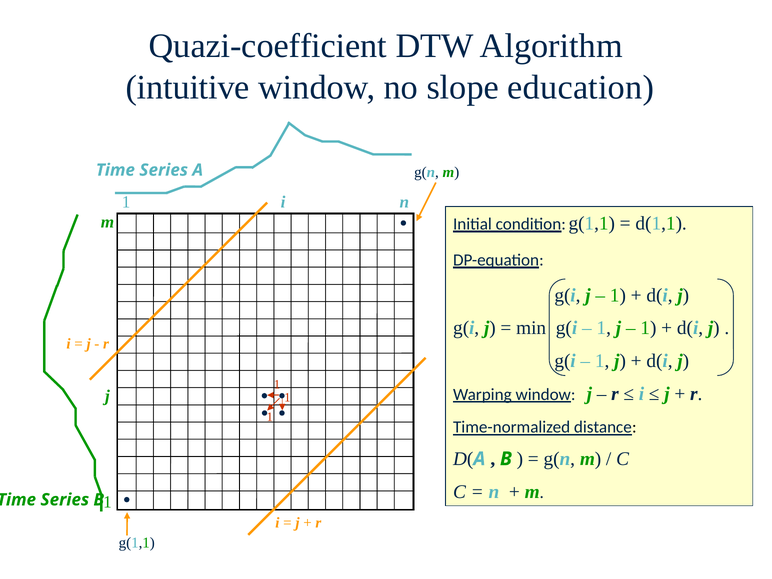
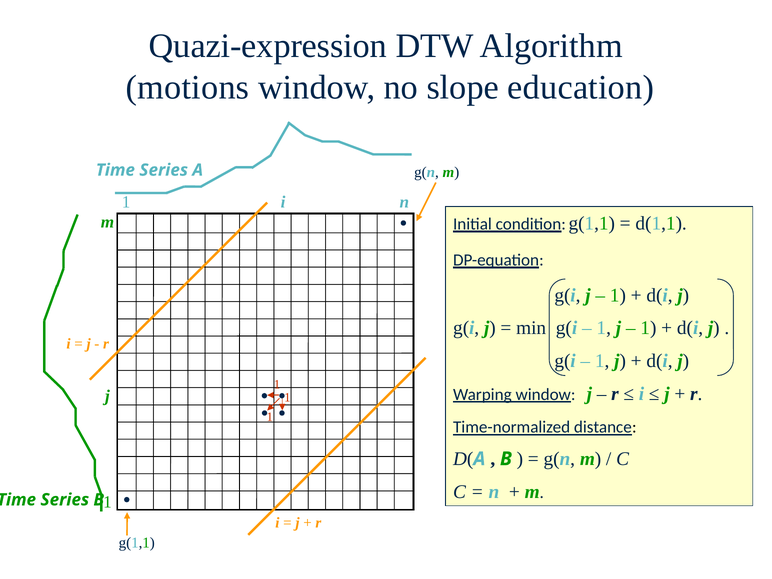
Quazi-coefficient: Quazi-coefficient -> Quazi-expression (268, 46)
intuitive: intuitive -> motions (187, 87)
